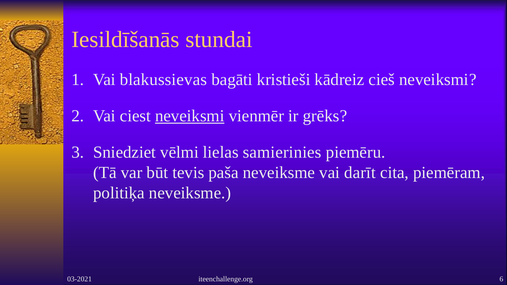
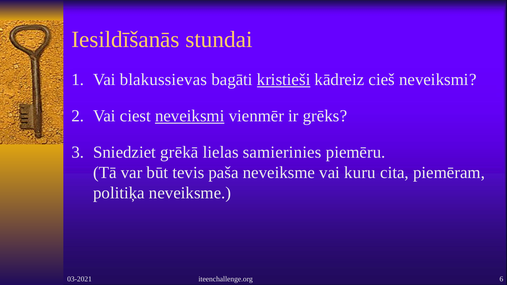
kristieši underline: none -> present (284, 80)
vēlmi: vēlmi -> grēkā (179, 152)
darīt: darīt -> kuru (360, 173)
